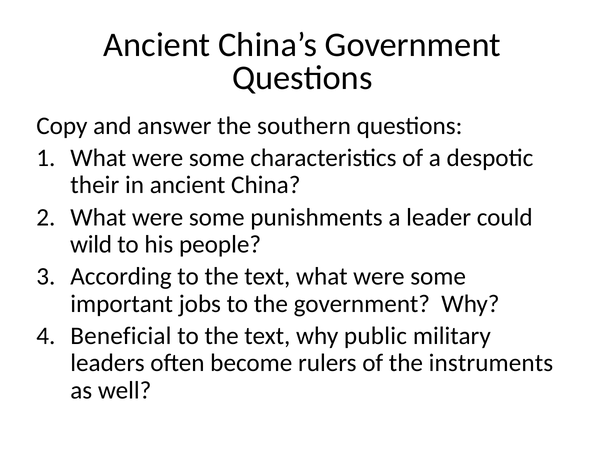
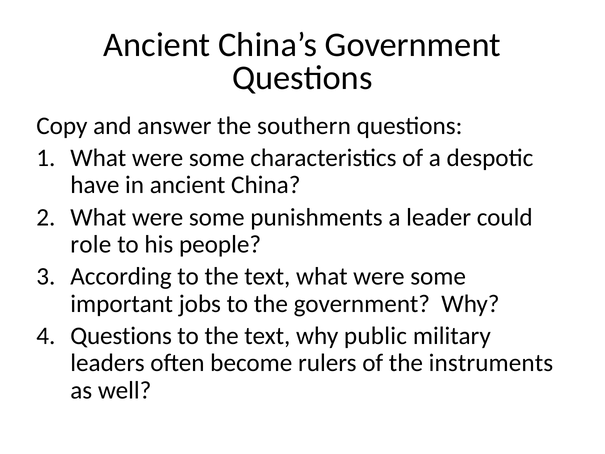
their: their -> have (95, 185)
wild: wild -> role (91, 244)
Beneficial: Beneficial -> Questions (121, 336)
